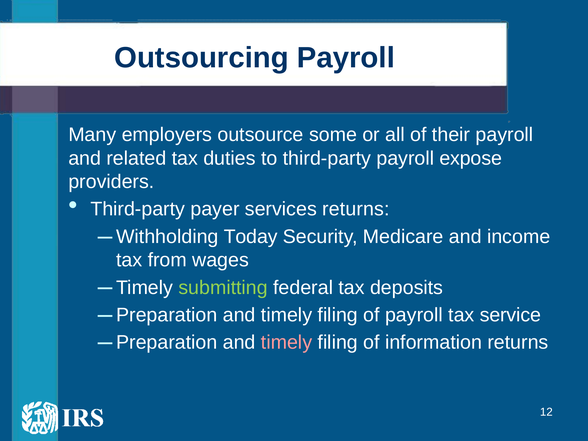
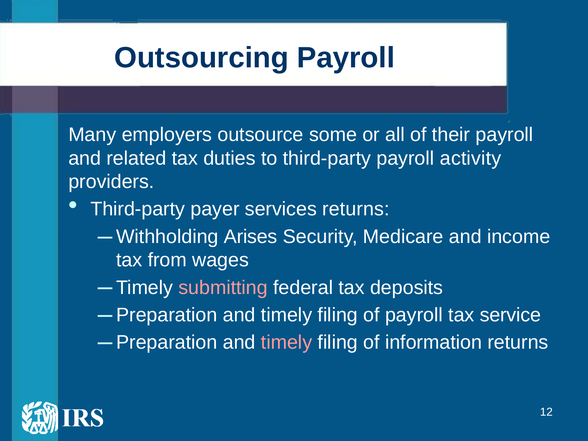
expose: expose -> activity (471, 158)
Today: Today -> Arises (251, 237)
submitting colour: light green -> pink (223, 288)
